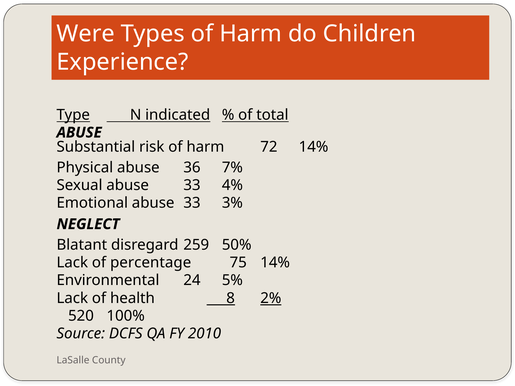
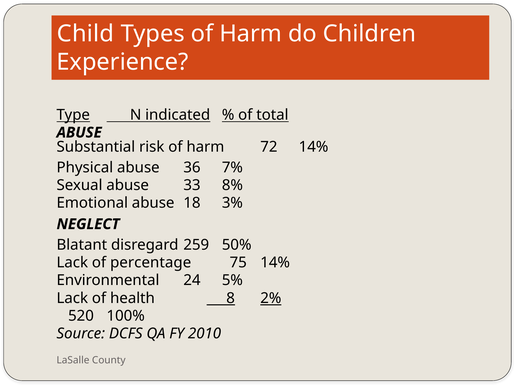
Were: Were -> Child (86, 34)
4%: 4% -> 8% (232, 185)
Emotional abuse 33: 33 -> 18 (192, 203)
